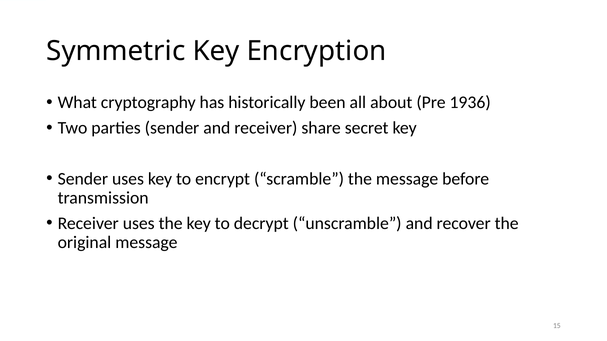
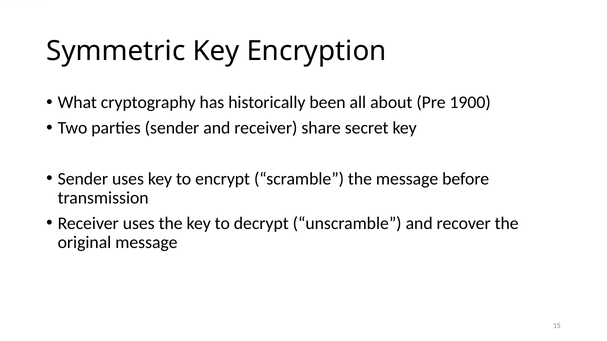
1936: 1936 -> 1900 (470, 103)
